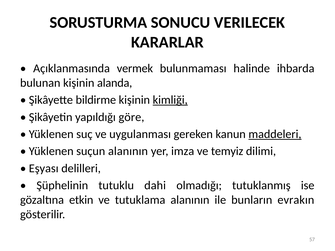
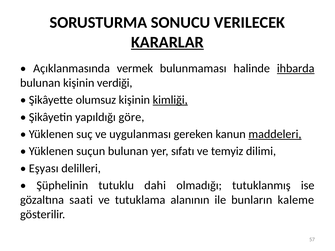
KARARLAR underline: none -> present (167, 42)
ihbarda underline: none -> present (296, 68)
alanda: alanda -> verdiği (115, 83)
bildirme: bildirme -> olumsuz (96, 100)
suçun alanının: alanının -> bulunan (128, 151)
imza: imza -> sıfatı (183, 151)
etkin: etkin -> saati (81, 200)
evrakın: evrakın -> kaleme (296, 200)
